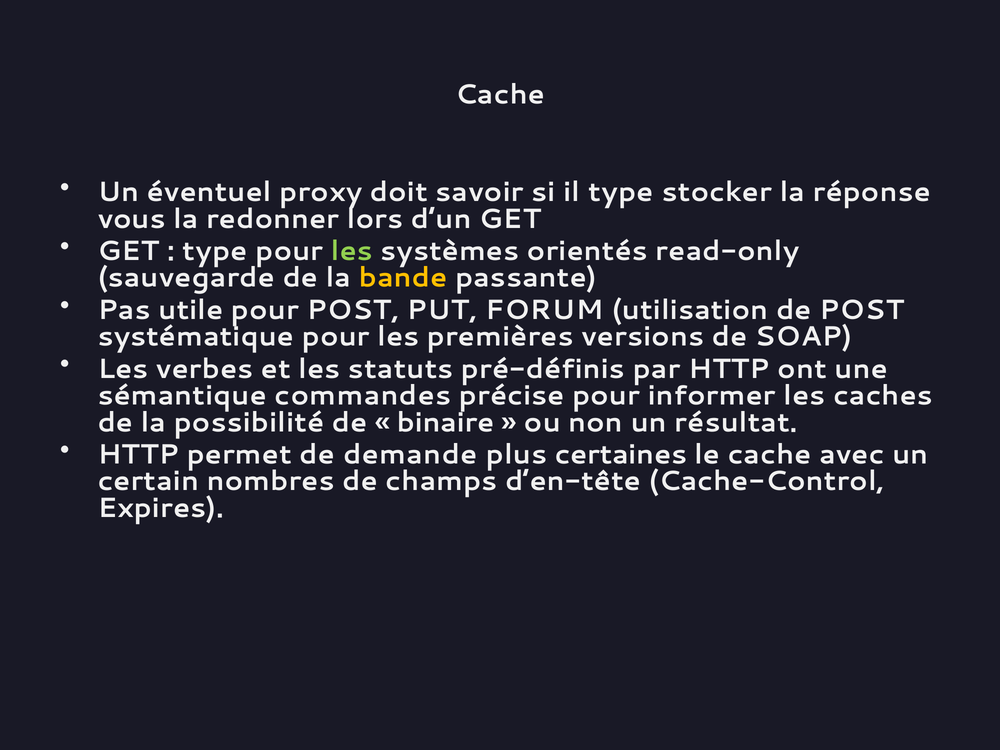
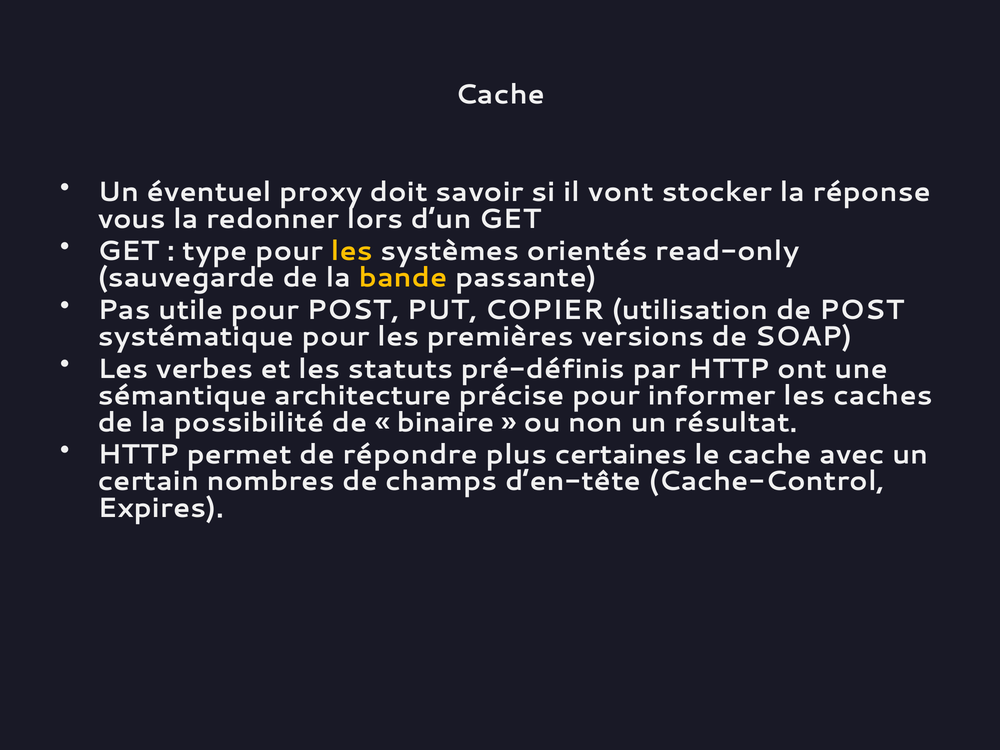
il type: type -> vont (621, 192)
les colour: light green -> yellow (352, 251)
FORUM: FORUM -> COPIER (545, 310)
commandes: commandes -> architecture (363, 396)
demande: demande -> répondre (410, 455)
